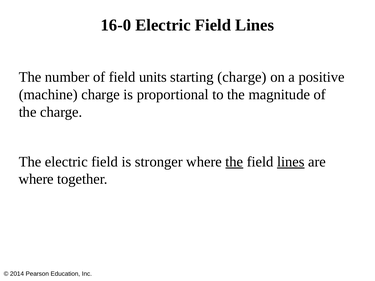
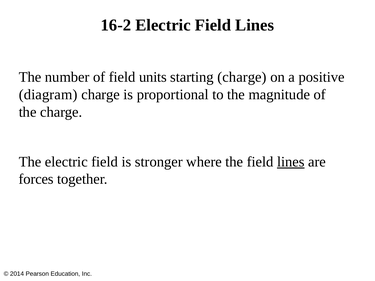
16-0: 16-0 -> 16-2 (116, 25)
machine: machine -> diagram (48, 95)
the underline: present -> none (234, 162)
where: where -> forces (36, 179)
